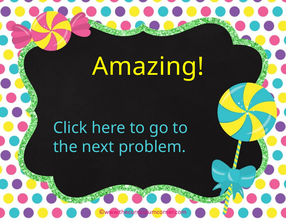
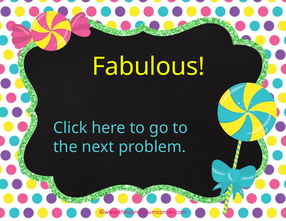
Amazing: Amazing -> Fabulous (148, 67)
